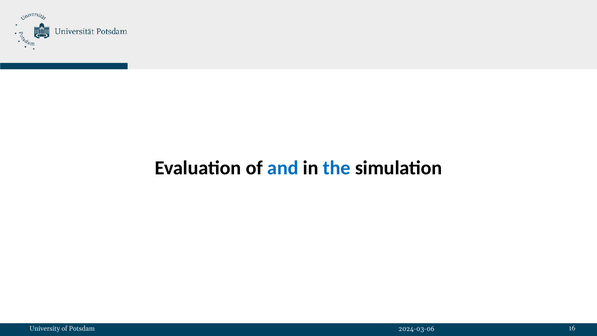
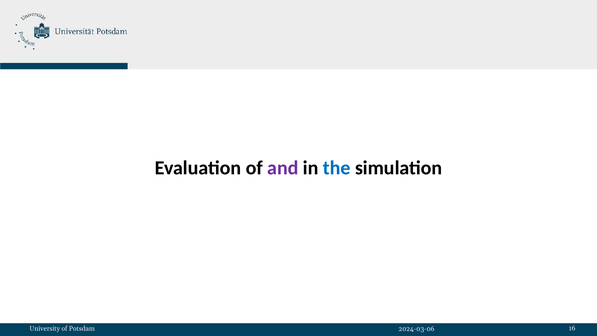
and colour: blue -> purple (283, 168)
